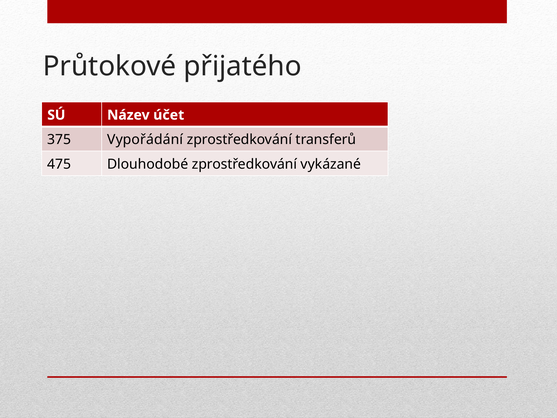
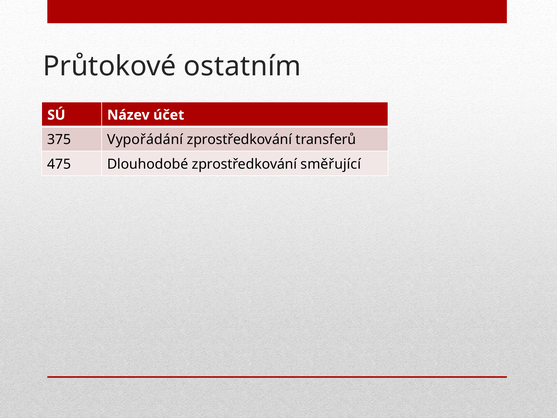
přijatého: přijatého -> ostatním (242, 66)
vykázané: vykázané -> směřující (331, 164)
